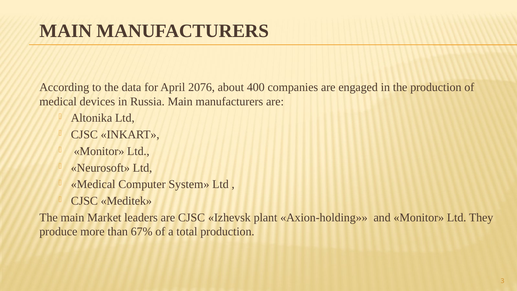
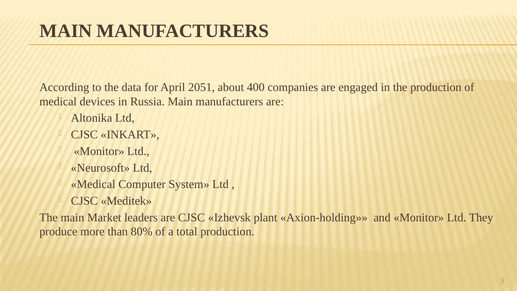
2076: 2076 -> 2051 (202, 87)
67%: 67% -> 80% (142, 232)
